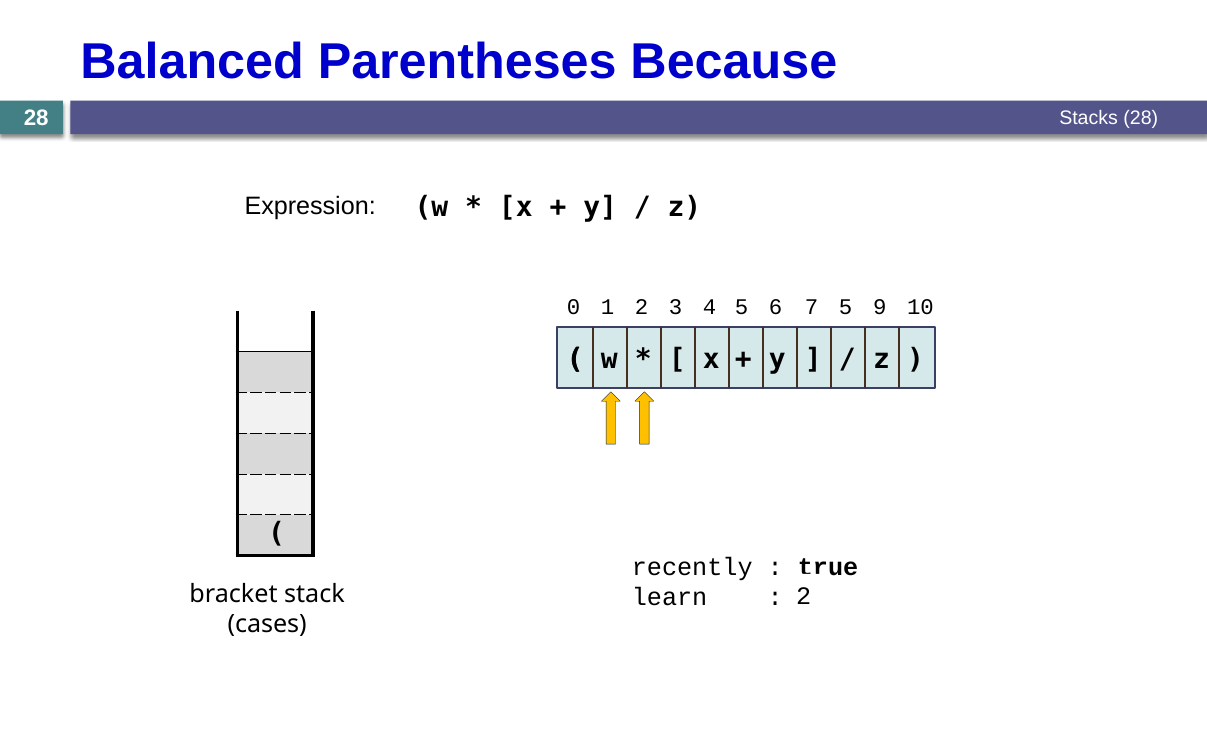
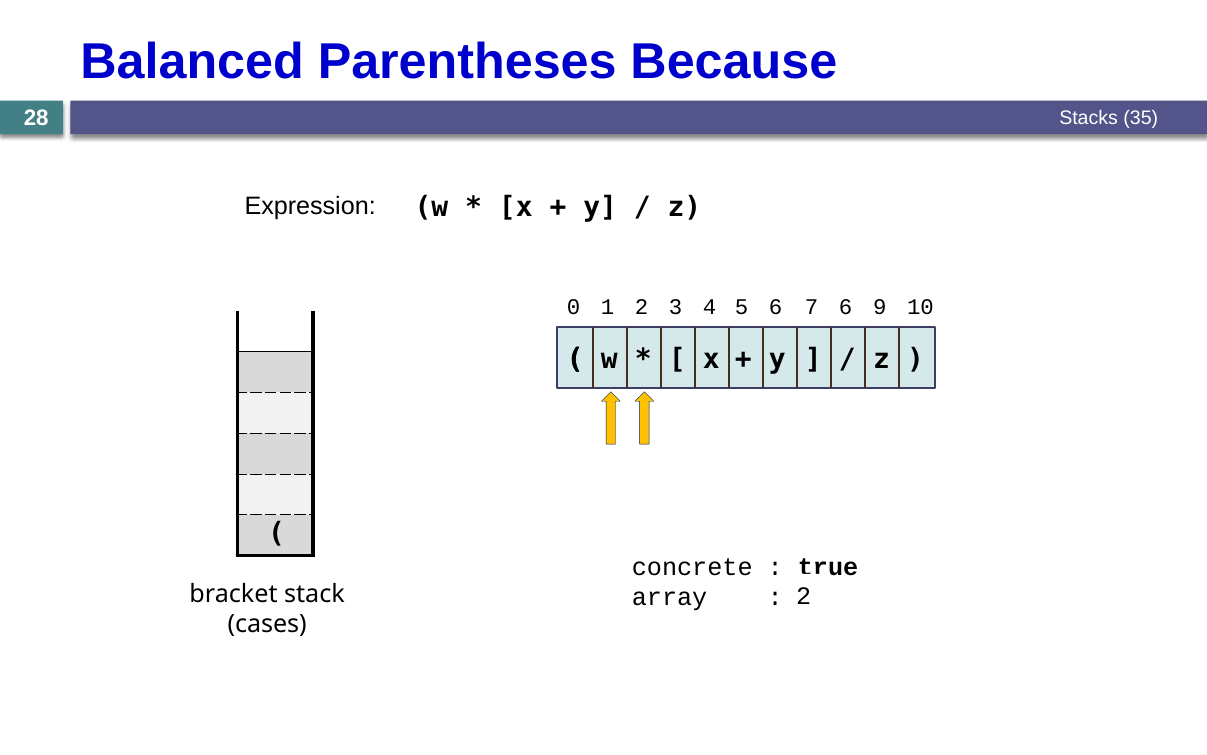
Stacks 28: 28 -> 35 (1141, 118)
7 5: 5 -> 6 (846, 306)
recently: recently -> concrete (692, 567)
learn: learn -> array (670, 597)
